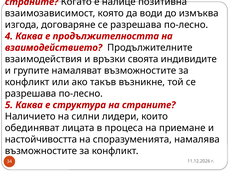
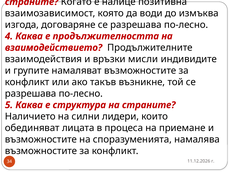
своята: своята -> мисли (143, 59)
настойчивостта: настойчивостта -> възможностите (41, 139)
